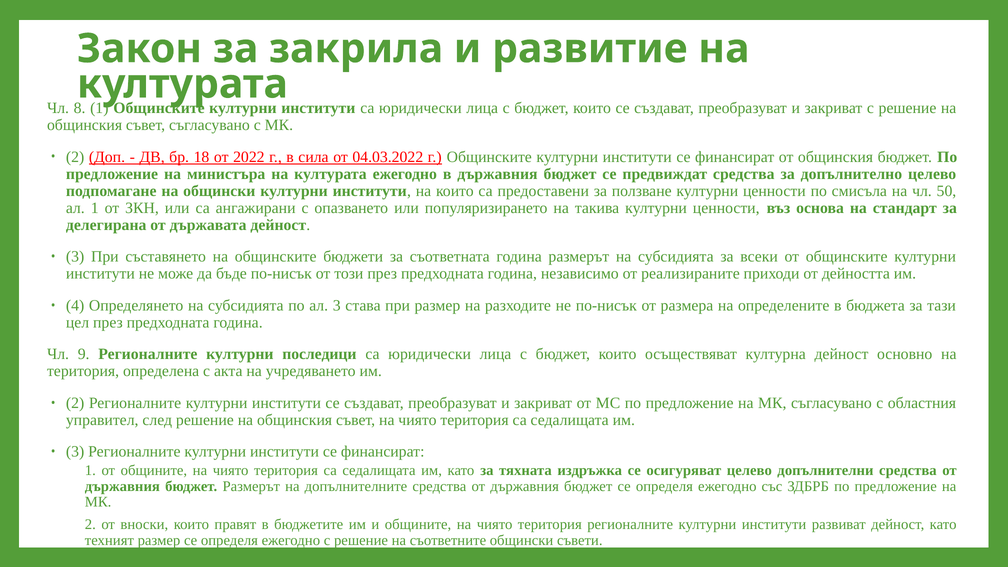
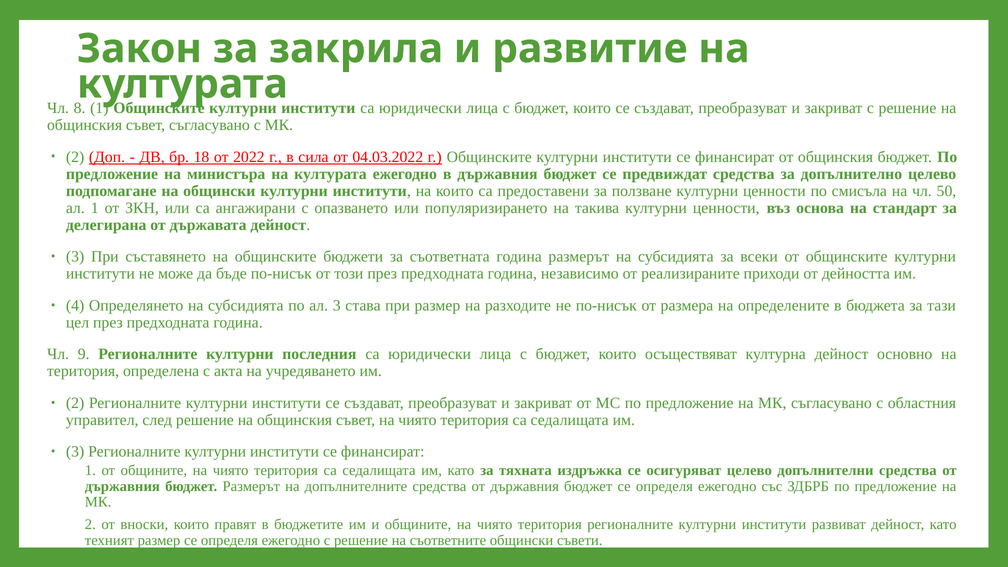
последици: последици -> последния (319, 354)
